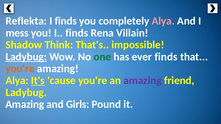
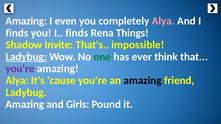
Reflekta: Reflekta -> Amazing (26, 21)
finds: finds -> even (66, 21)
mess: mess -> finds (17, 33)
Villain: Villain -> Things (132, 33)
Think: Think -> Invite (59, 45)
ever finds: finds -> think (166, 57)
you're colour: orange -> purple (20, 69)
It's underline: present -> none (38, 81)
amazing colour: purple -> black (143, 81)
